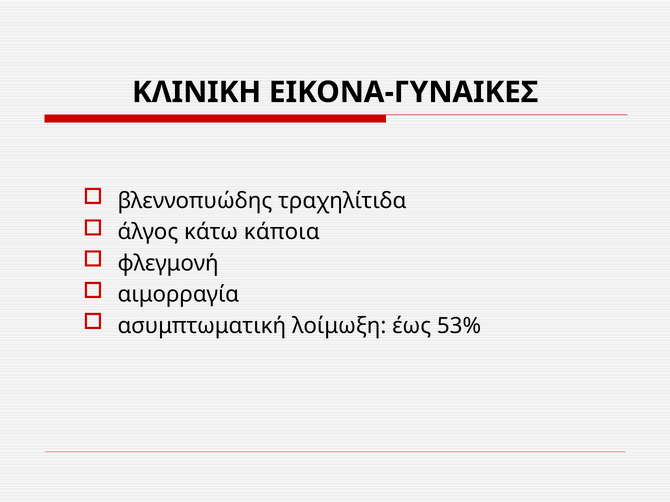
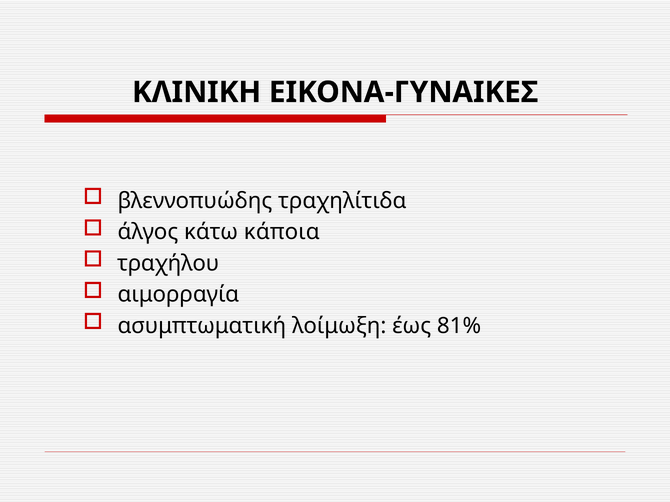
φλεγμονή: φλεγμονή -> τραχήλου (168, 263)
53%: 53% -> 81% (459, 326)
